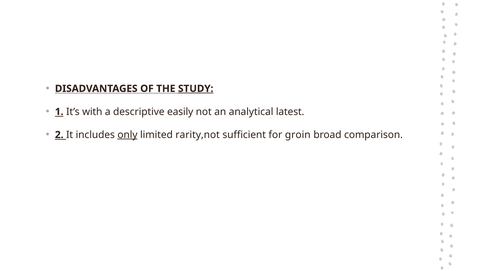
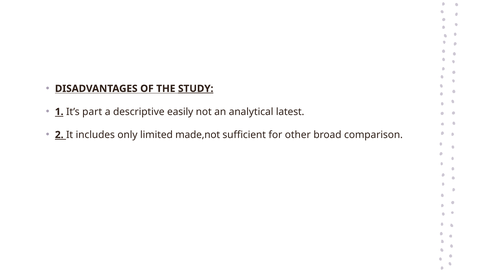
with: with -> part (92, 112)
only underline: present -> none (127, 135)
rarity,not: rarity,not -> made,not (198, 135)
groin: groin -> other (298, 135)
